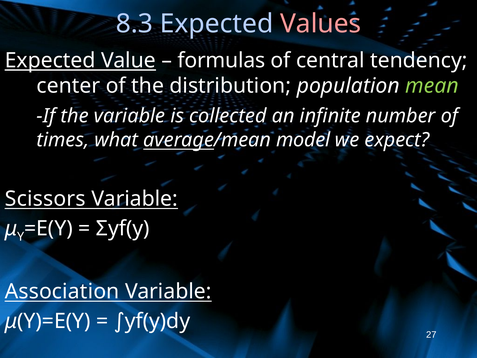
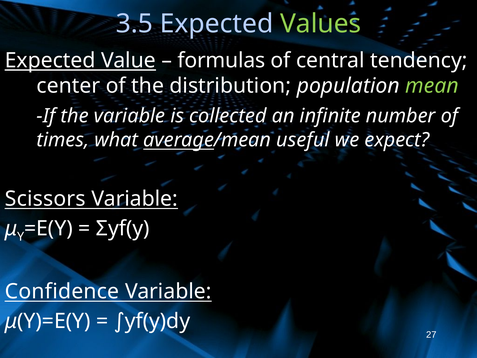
8.3: 8.3 -> 3.5 (134, 24)
Values colour: pink -> light green (321, 24)
model: model -> useful (303, 140)
Association: Association -> Confidence (62, 291)
